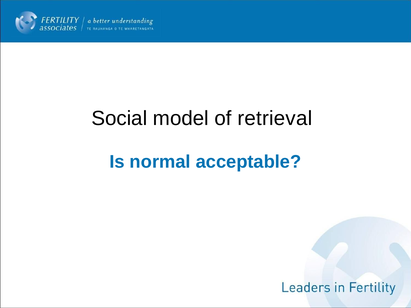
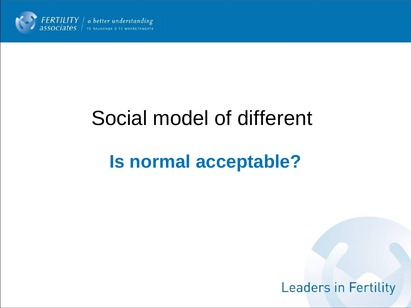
retrieval: retrieval -> different (275, 118)
